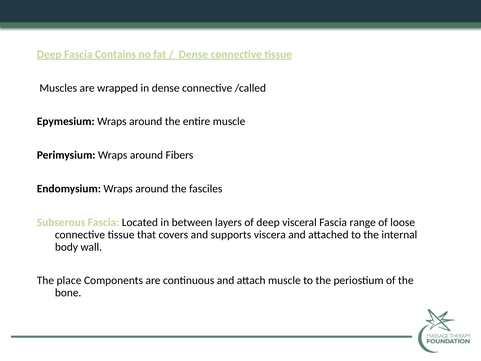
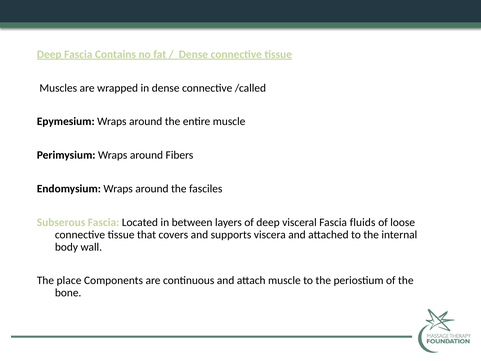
range: range -> fluids (363, 222)
